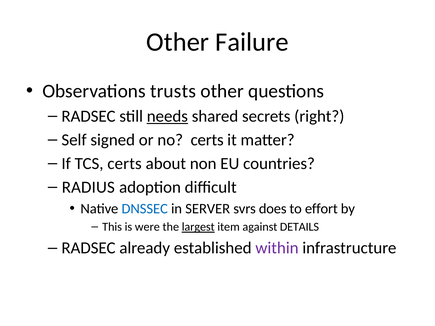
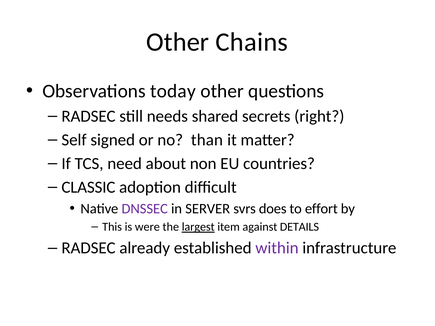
Failure: Failure -> Chains (252, 42)
trusts: trusts -> today (173, 91)
needs underline: present -> none (167, 116)
certs: certs -> than (207, 140)
TCS certs: certs -> need (125, 164)
RADIUS: RADIUS -> CLASSIC (88, 187)
DNSSEC colour: blue -> purple (145, 209)
